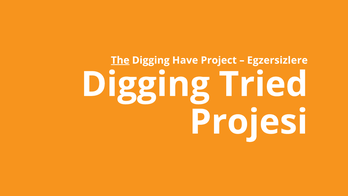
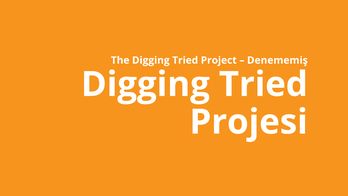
The underline: present -> none (120, 60)
Have: Have -> Tried (185, 60)
Egzersizlere: Egzersizlere -> Denememiş (277, 60)
